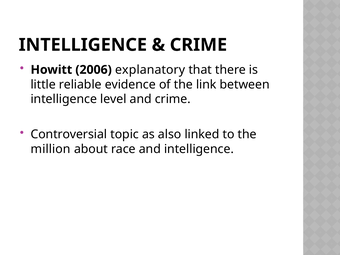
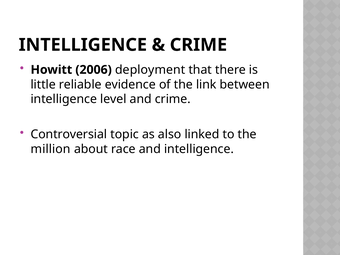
explanatory: explanatory -> deployment (150, 70)
